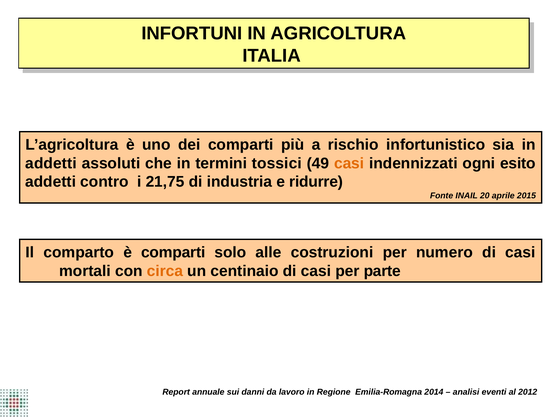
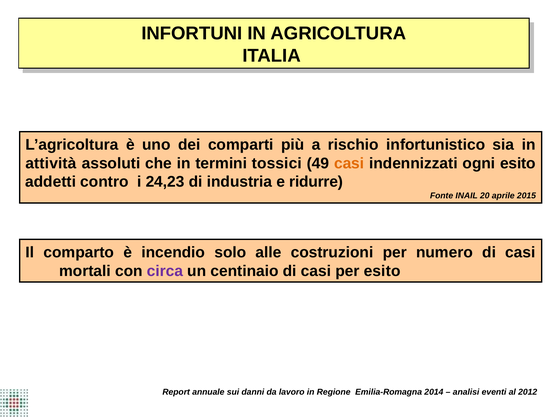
addetti: addetti -> attività (51, 164)
21,75: 21,75 -> 24,23 (165, 182)
è comparti: comparti -> incendio (173, 253)
circa colour: orange -> purple (165, 272)
per parte: parte -> esito (382, 272)
